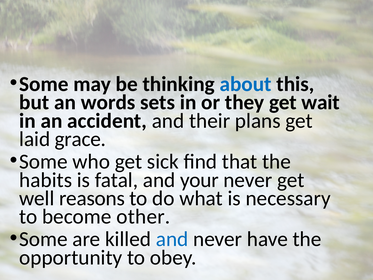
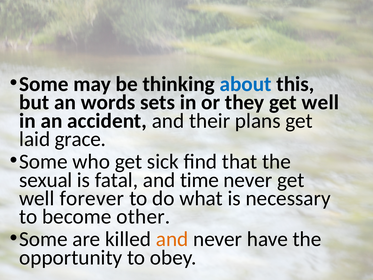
they get wait: wait -> well (320, 102)
habits: habits -> sexual (46, 180)
your: your -> time (199, 180)
reasons: reasons -> forever (92, 198)
and colour: blue -> orange (172, 239)
